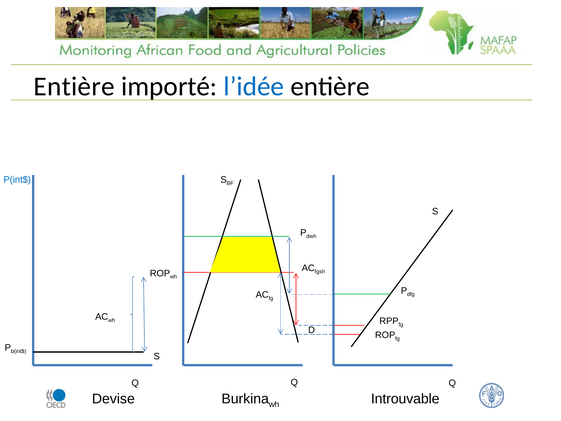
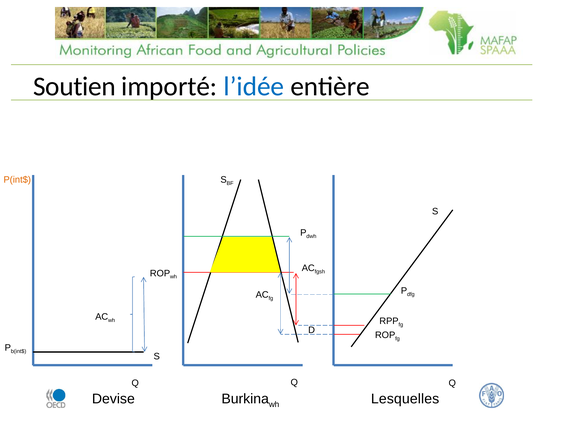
Entière: Entière -> Soutien (74, 86)
P(int$ colour: blue -> orange (17, 180)
Introuvable: Introuvable -> Lesquelles (405, 399)
